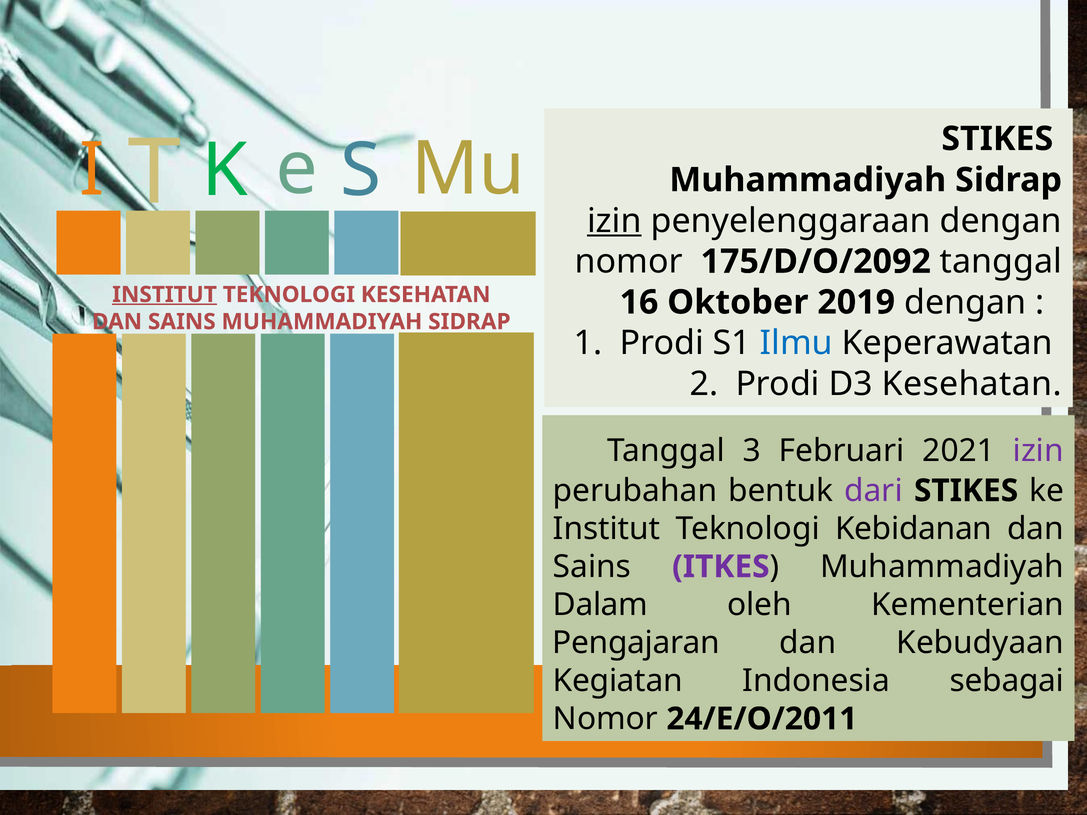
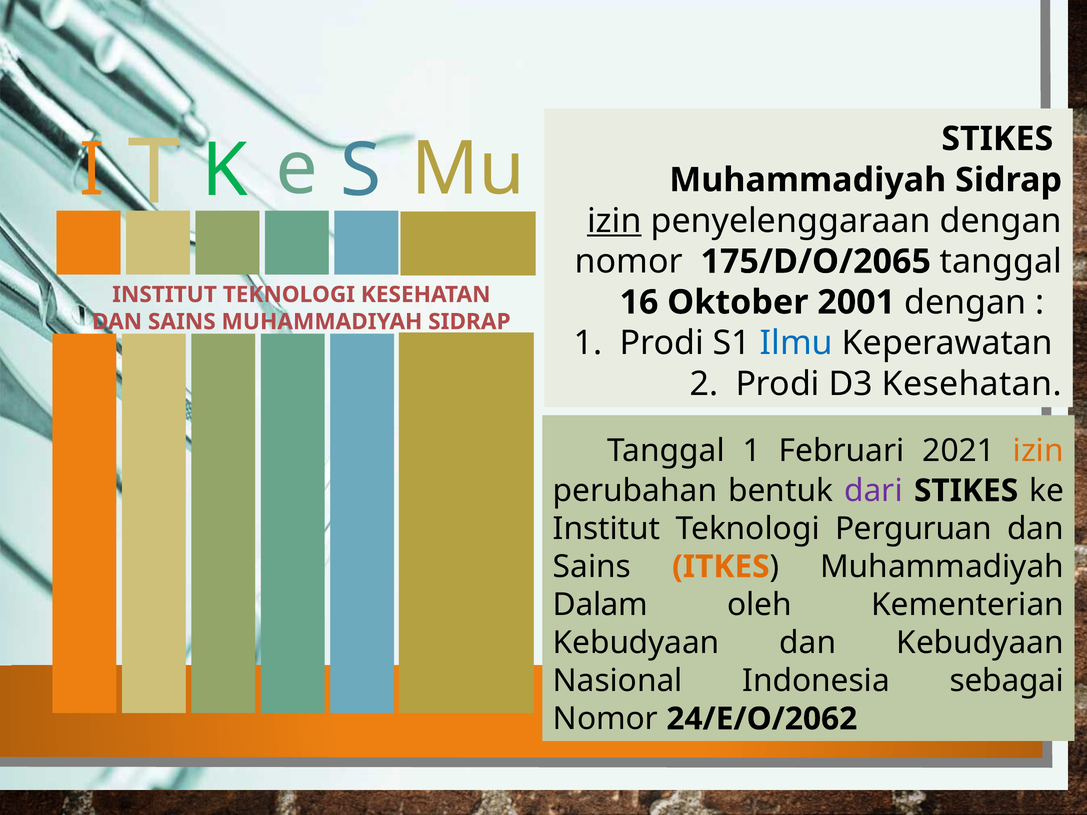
175/D/O/2092: 175/D/O/2092 -> 175/D/O/2065 (816, 262)
INSTITUT underline: present -> none (164, 295)
2019: 2019 -> 2001 (856, 302)
Tanggal 3: 3 -> 1 (752, 451)
izin colour: purple -> orange (1038, 451)
Kebidanan: Kebidanan -> Perguruan (914, 529)
ITKES colour: purple -> orange (721, 567)
Pengajaran: Pengajaran -> Kebudyaan (636, 643)
Kegiatan: Kegiatan -> Nasional (618, 681)
24/E/O/2011: 24/E/O/2011 -> 24/E/O/2062 (762, 719)
